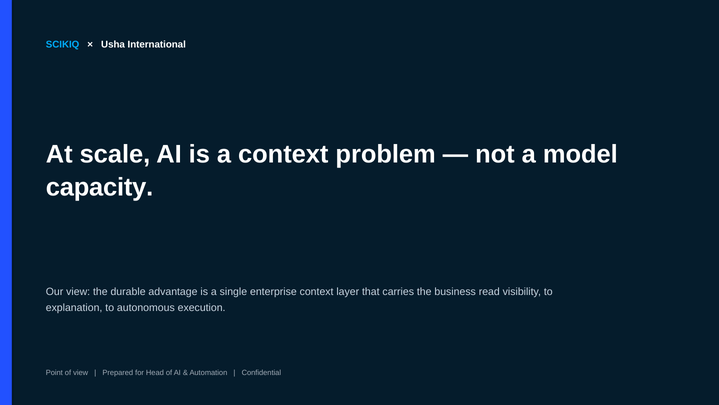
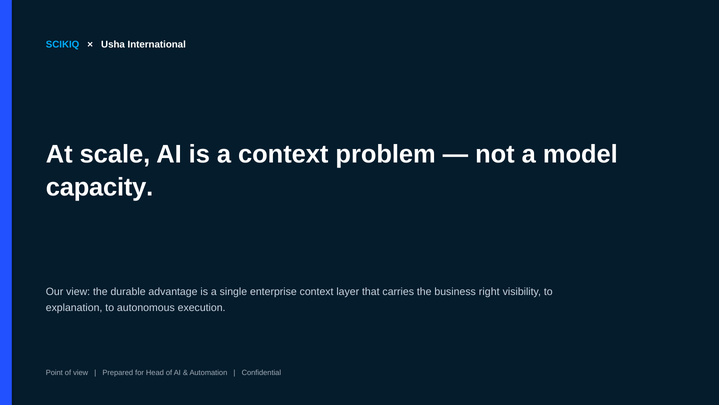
read: read -> right (489, 291)
